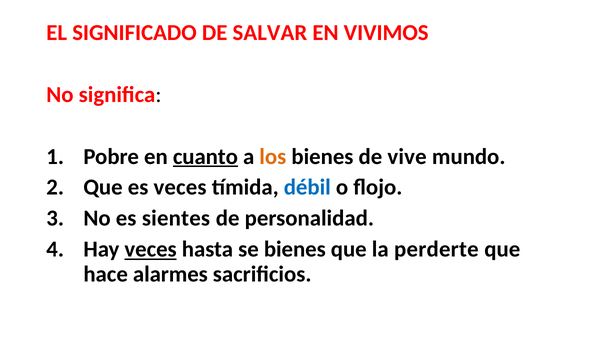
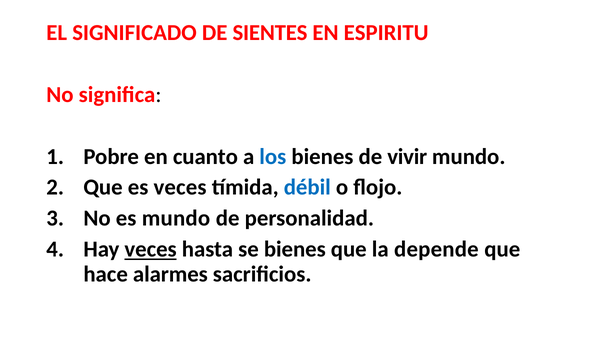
SALVAR: SALVAR -> SIENTES (270, 33)
VIVIMOS: VIVIMOS -> ESPIRITU (386, 33)
cuanto underline: present -> none (205, 156)
los colour: orange -> blue (273, 156)
vive: vive -> vivir (407, 156)
es sientes: sientes -> mundo (176, 218)
perderte: perderte -> depende (436, 249)
